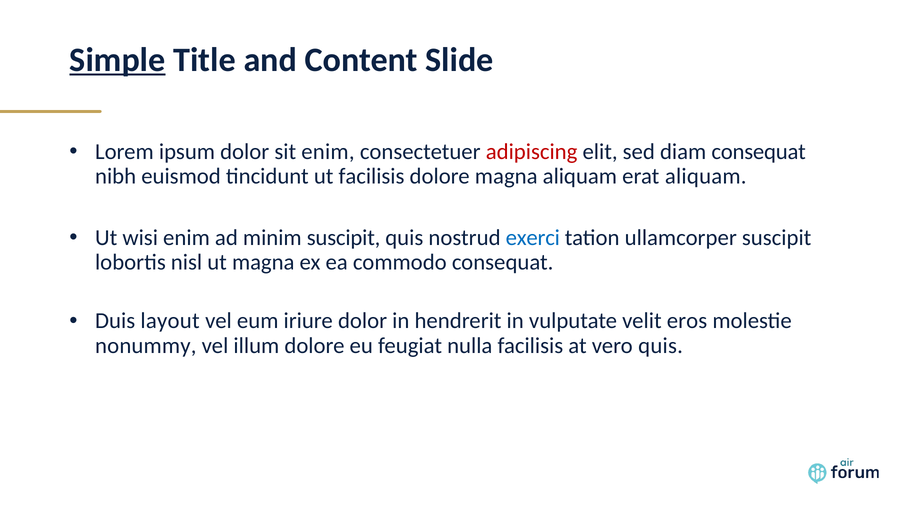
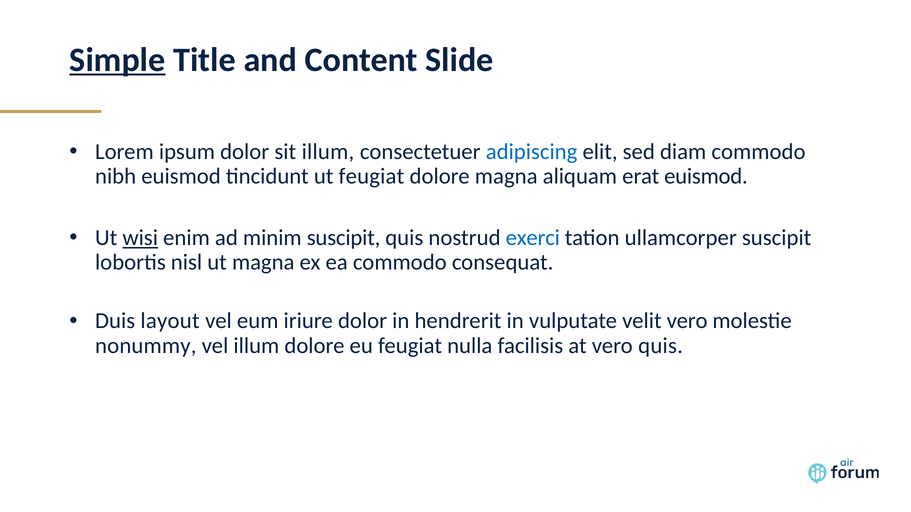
sit enim: enim -> illum (328, 152)
adipiscing colour: red -> blue (532, 152)
diam consequat: consequat -> commodo (758, 152)
ut facilisis: facilisis -> feugiat (371, 177)
erat aliquam: aliquam -> euismod (706, 177)
wisi underline: none -> present (140, 238)
velit eros: eros -> vero (687, 321)
